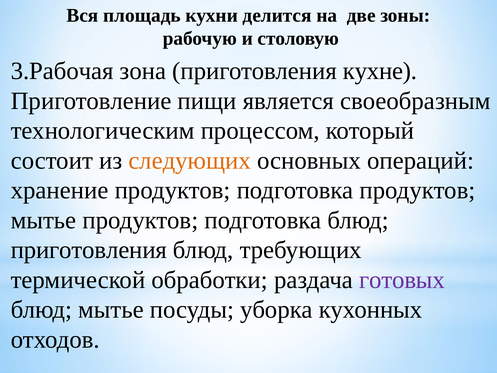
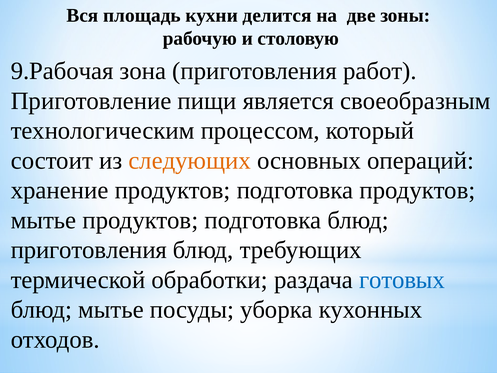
3.Рабочая: 3.Рабочая -> 9.Рабочая (62, 71)
кухне: кухне -> работ (380, 71)
готовых colour: purple -> blue (402, 280)
